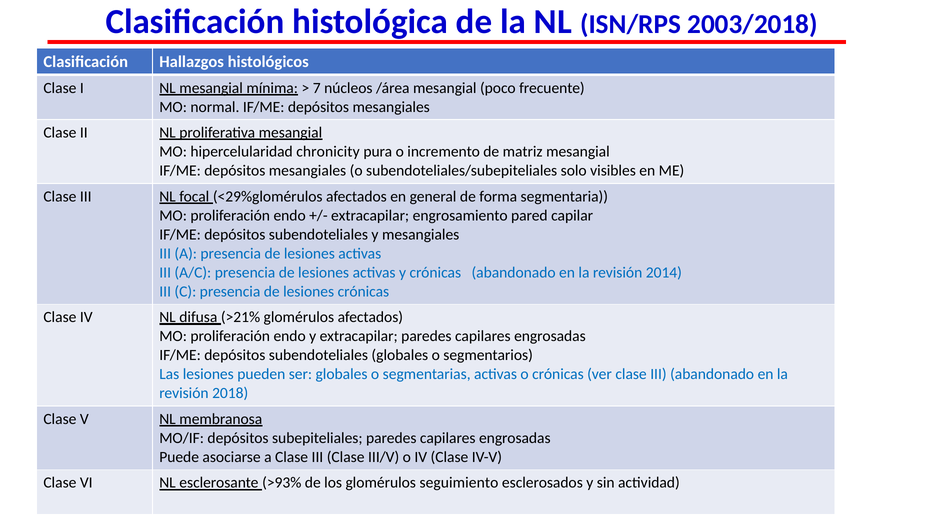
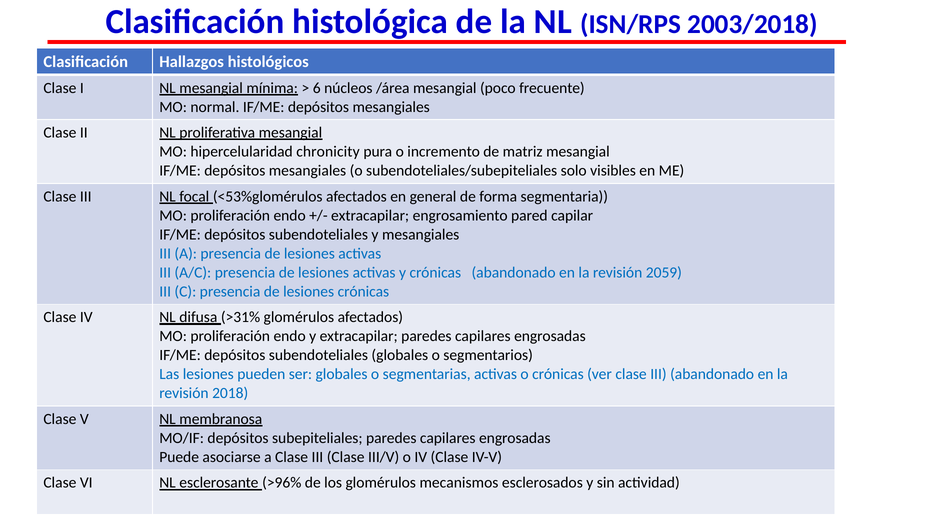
7: 7 -> 6 (317, 88)
<29%glomérulos: <29%glomérulos -> <53%glomérulos (268, 197)
2014: 2014 -> 2059 (664, 273)
>21%: >21% -> >31% (241, 317)
>93%: >93% -> >96% (282, 483)
seguimiento: seguimiento -> mecanismos (459, 483)
